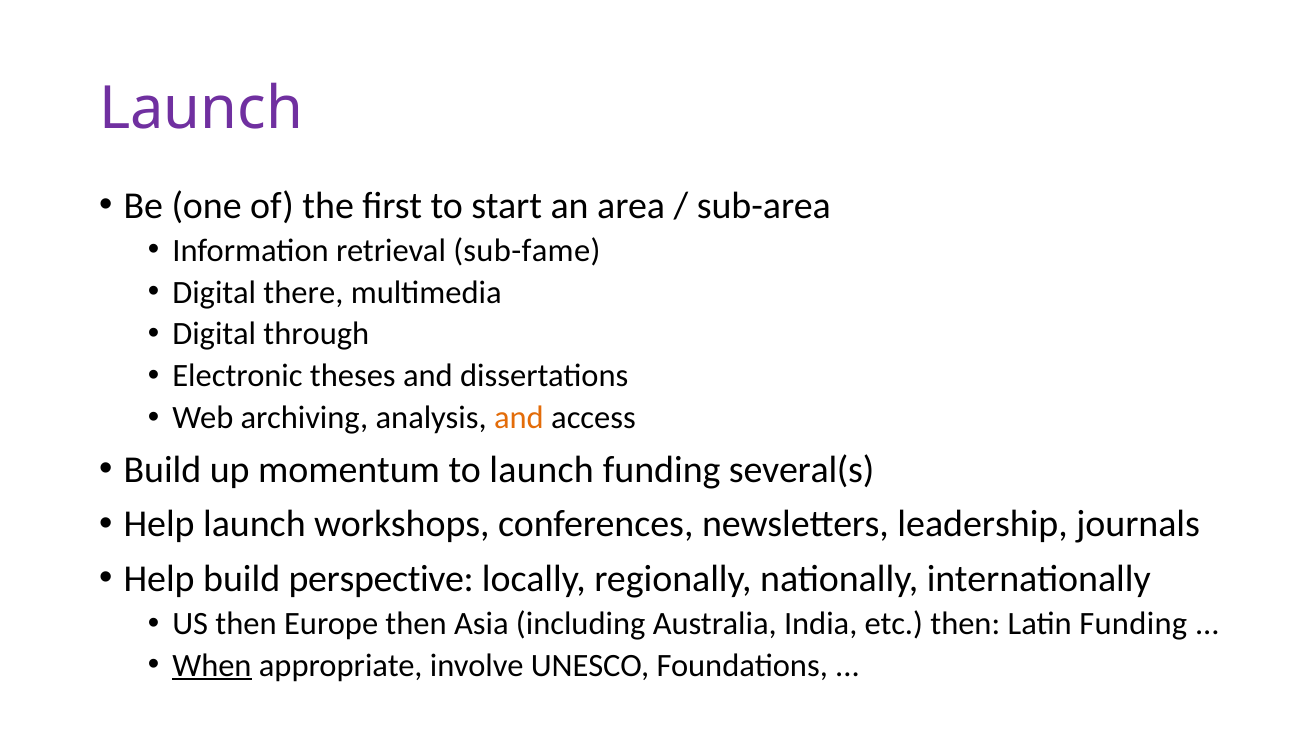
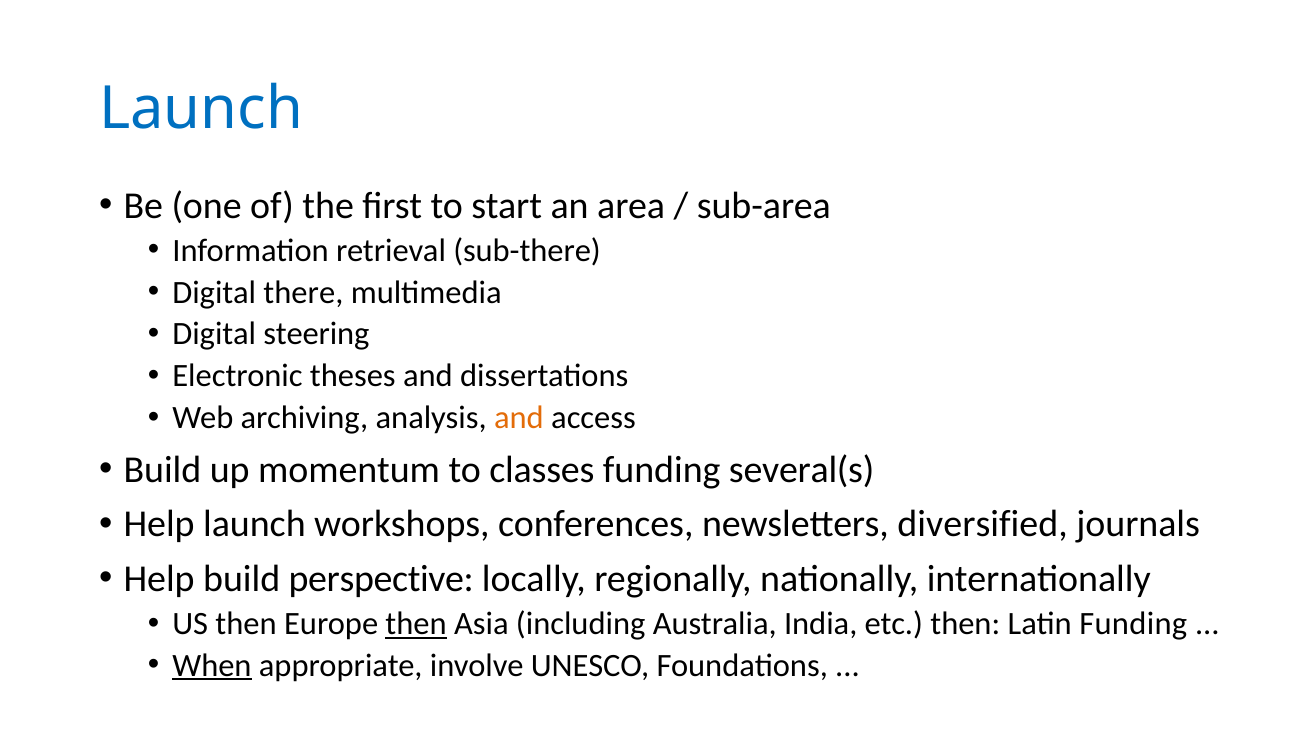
Launch colour: purple -> blue (201, 109)
sub-fame: sub-fame -> sub-there (527, 250)
through: through -> steering (316, 334)
to launch: launch -> classes (542, 469)
leadership: leadership -> diversified (983, 524)
then underline: none -> present (416, 623)
